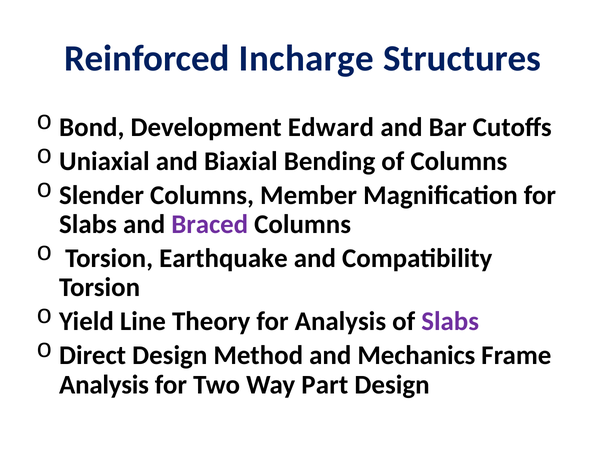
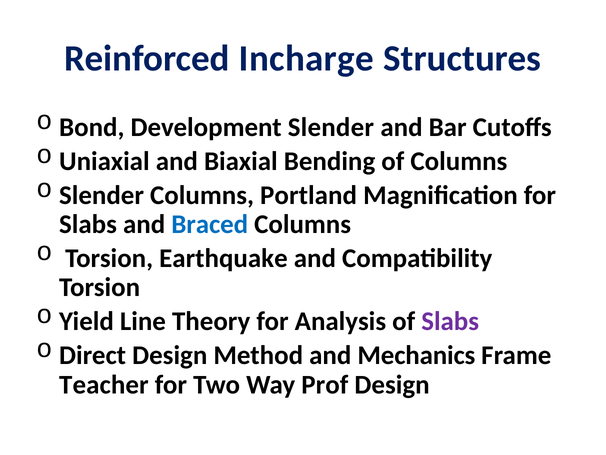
Development Edward: Edward -> Slender (331, 127)
Member: Member -> Portland (309, 195)
Braced colour: purple -> blue (210, 224)
Analysis: Analysis -> Teacher (104, 384)
Part: Part -> Prof (325, 384)
